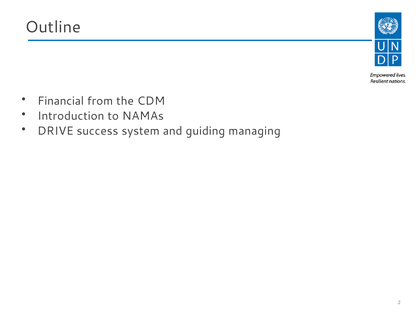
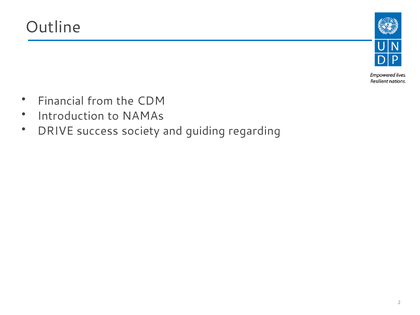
system: system -> society (141, 131)
managing: managing -> regarding (254, 131)
